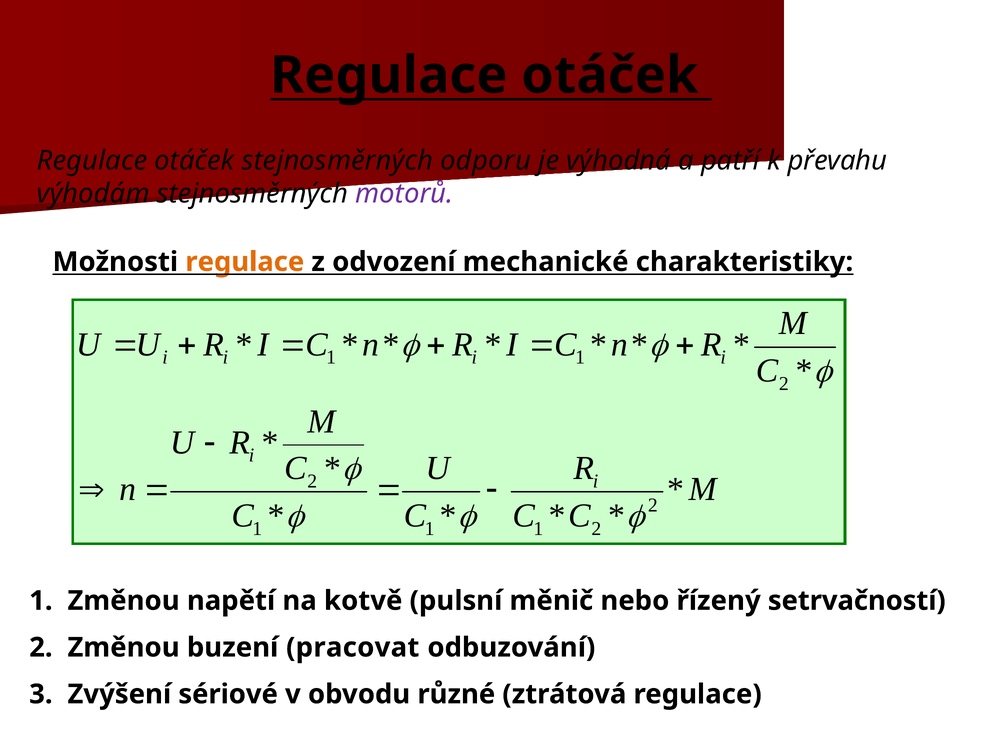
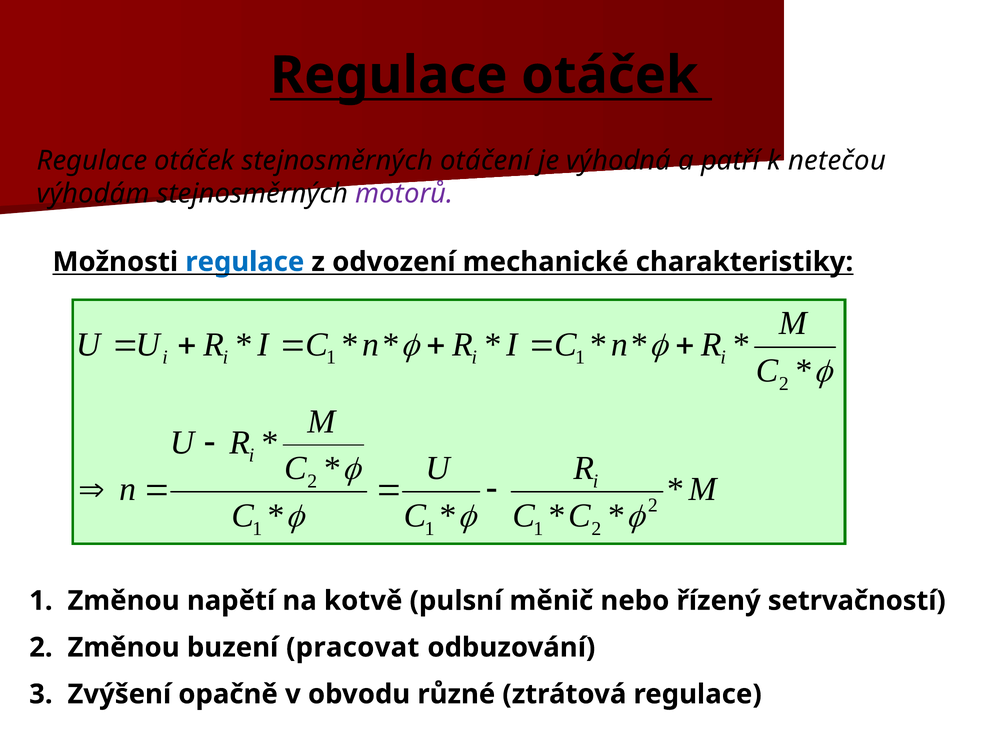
odporu: odporu -> otáčení (486, 161)
převahu: převahu -> netečou (837, 161)
regulace colour: orange -> blue (245, 262)
sériové: sériové -> opačně (228, 695)
